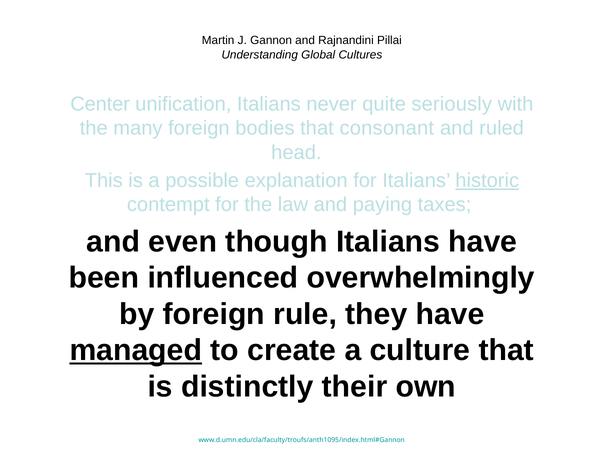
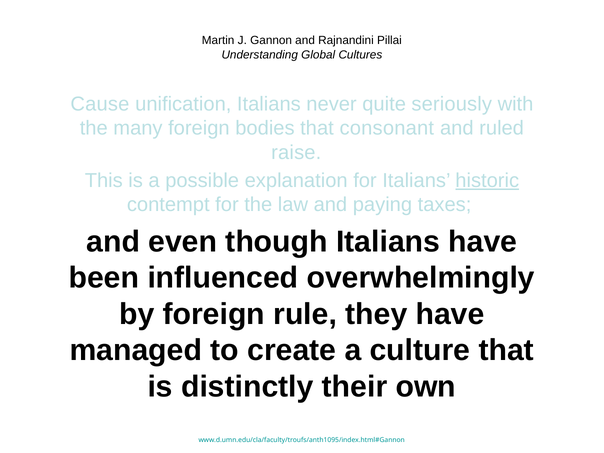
Center: Center -> Cause (100, 104)
head: head -> raise (296, 152)
managed underline: present -> none (136, 350)
